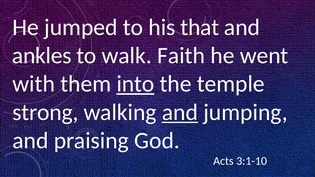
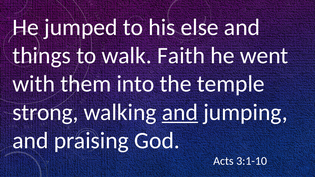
that: that -> else (200, 27)
ankles: ankles -> things (42, 56)
into underline: present -> none (135, 84)
